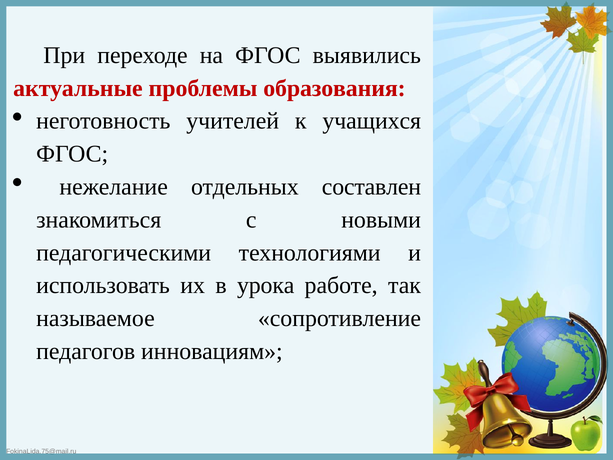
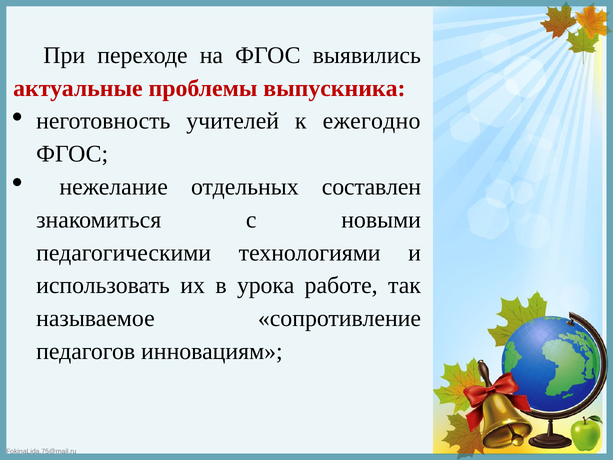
образования: образования -> выпускника (334, 88)
учащихся: учащихся -> ежегодно (372, 121)
